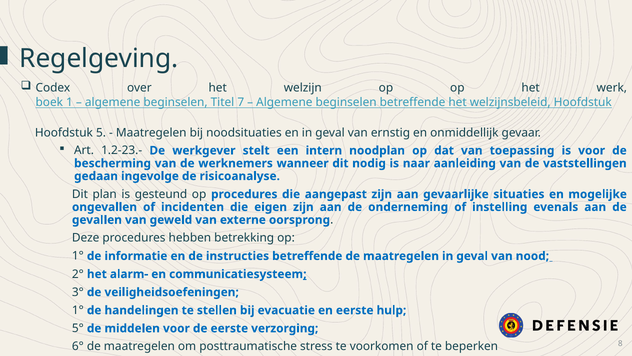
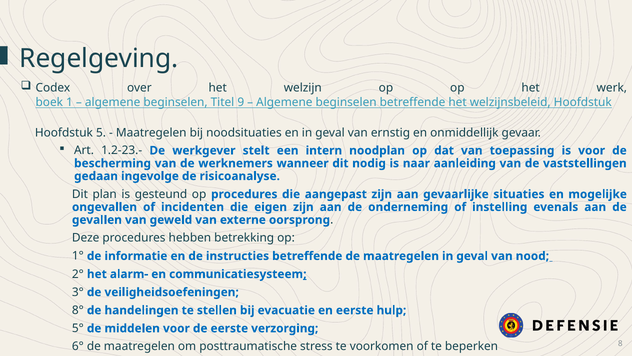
7: 7 -> 9 (241, 102)
1°: 1° -> 8° (78, 310)
